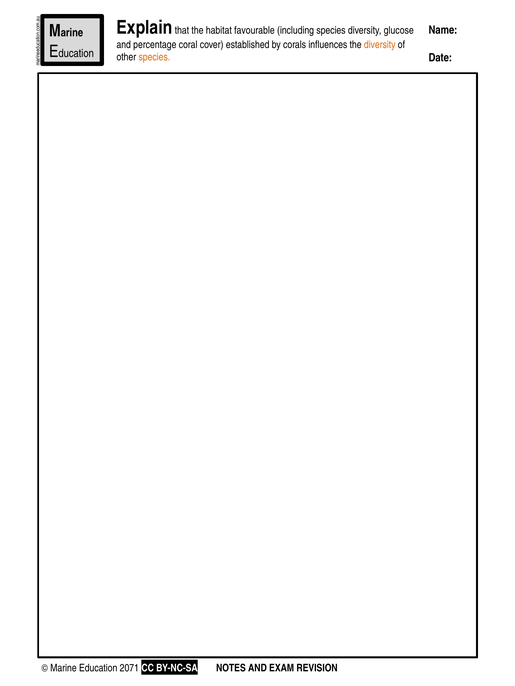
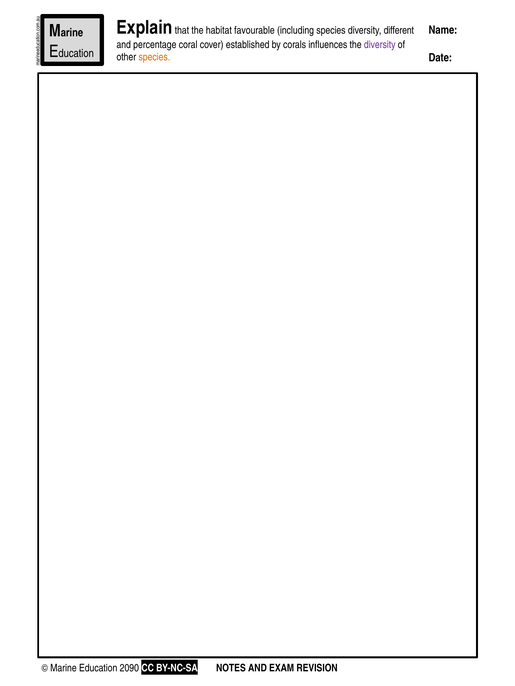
glucose: glucose -> different (399, 30)
diversity colour: orange -> purple (380, 45)
2071: 2071 -> 2090 (129, 669)
